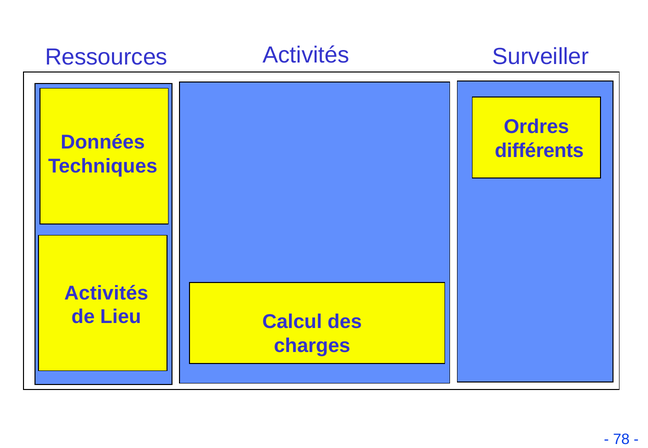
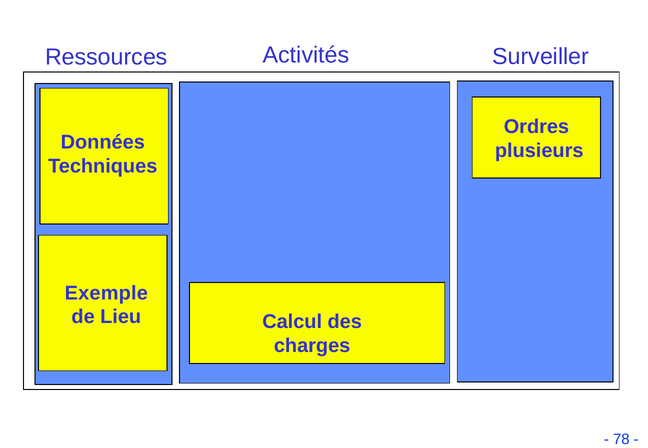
différents: différents -> plusieurs (539, 151)
Activités: Activités -> Exemple (106, 293)
